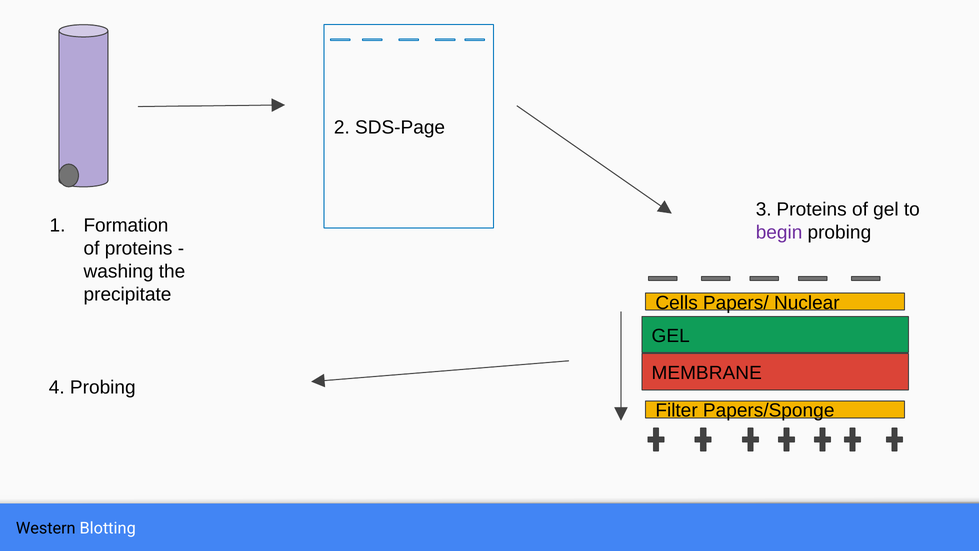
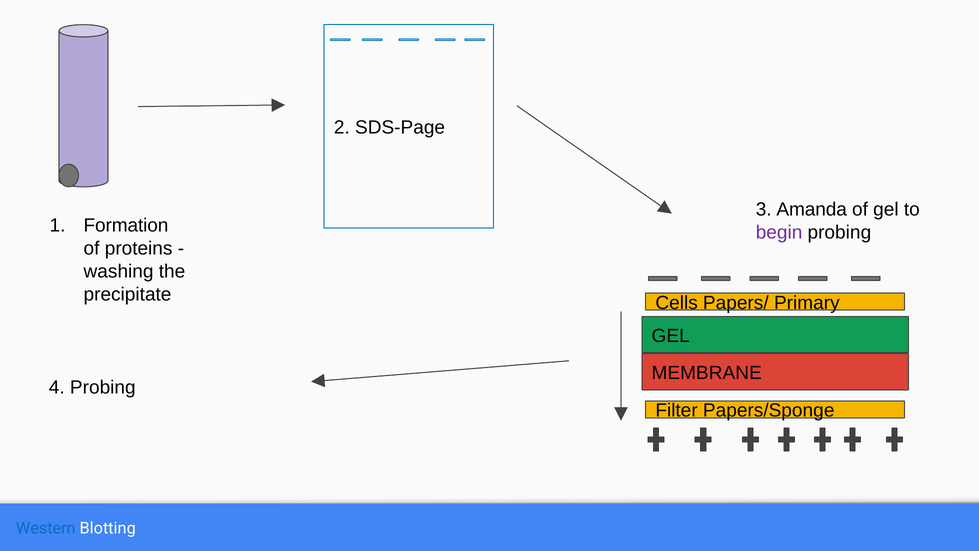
3 Proteins: Proteins -> Amanda (812, 209)
Nuclear: Nuclear -> Primary (807, 303)
Western colour: black -> blue (46, 528)
